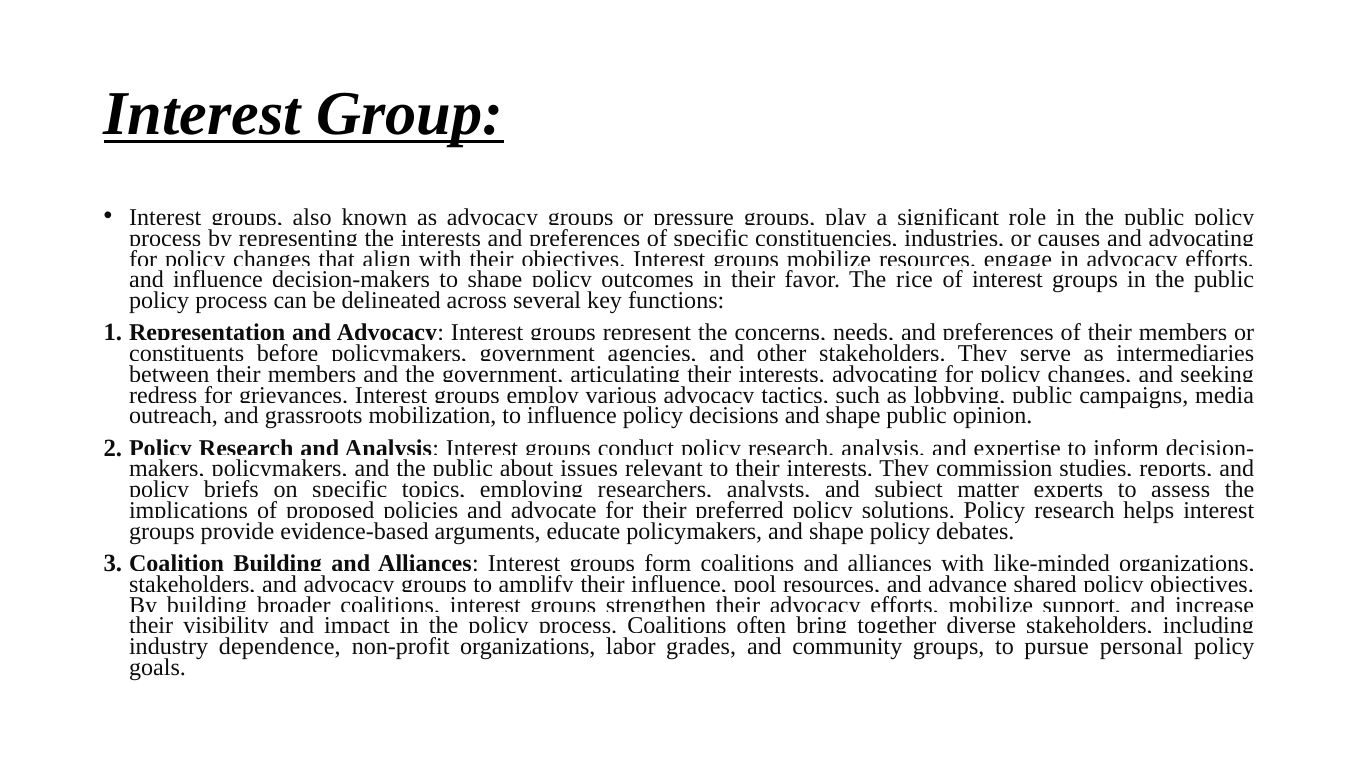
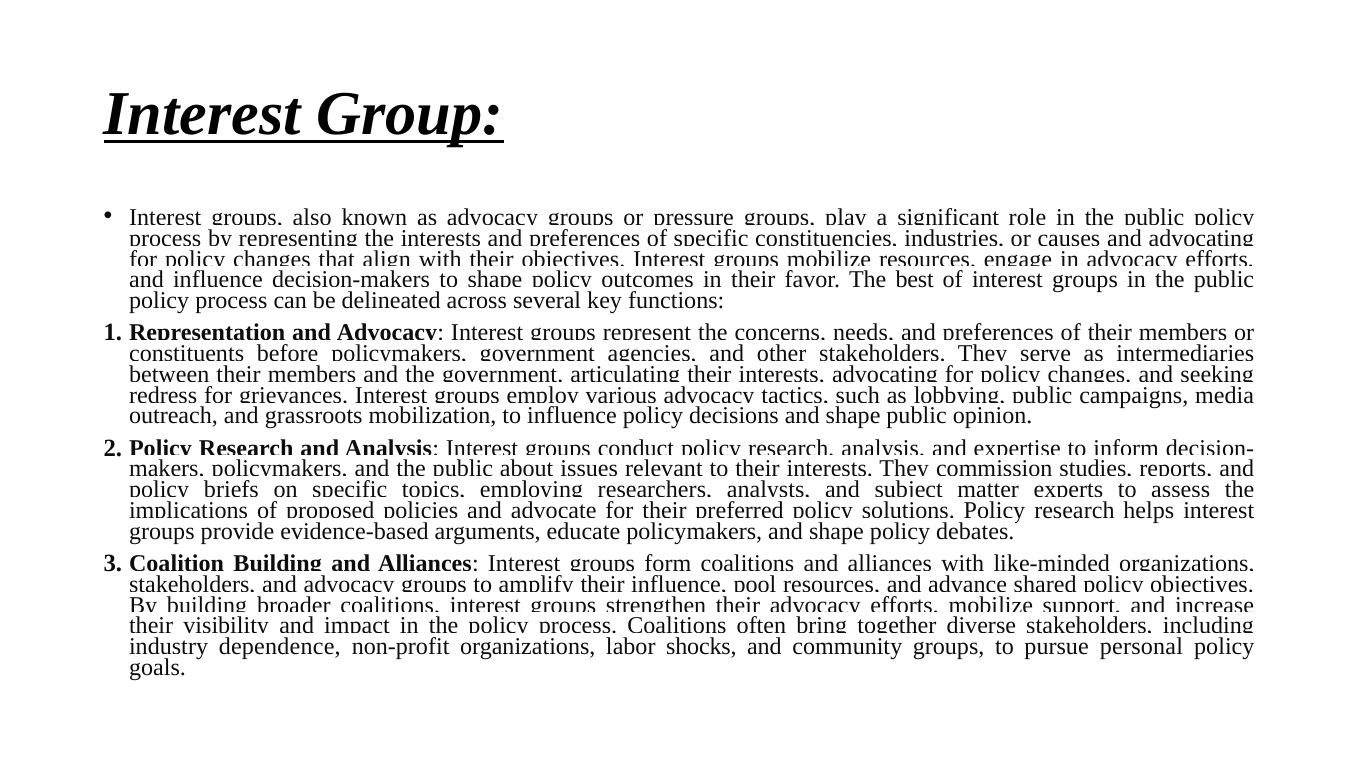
rice: rice -> best (915, 280)
grades: grades -> shocks (701, 646)
